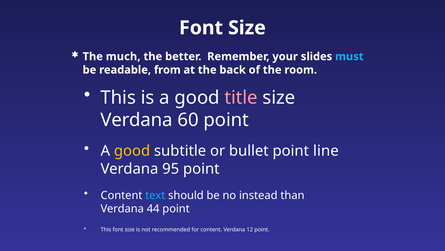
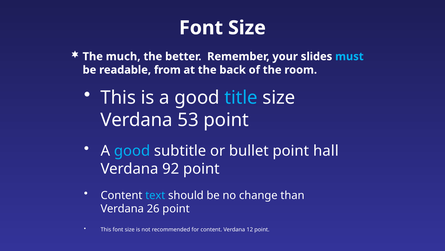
title colour: pink -> light blue (241, 98)
60: 60 -> 53 (188, 120)
good colour: yellow -> light blue (132, 151)
line: line -> hall (326, 151)
95: 95 -> 92 (171, 168)
instead: instead -> change (258, 195)
44: 44 -> 26 (153, 208)
